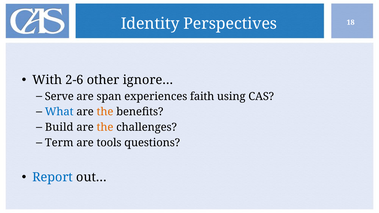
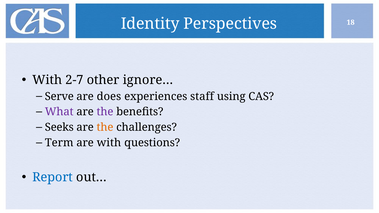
2-6: 2-6 -> 2-7 (74, 80)
span: span -> does (109, 96)
faith: faith -> staff (202, 96)
What colour: blue -> purple (59, 112)
the colour: orange -> purple (105, 112)
Build: Build -> Seeks (59, 127)
are tools: tools -> with (109, 143)
